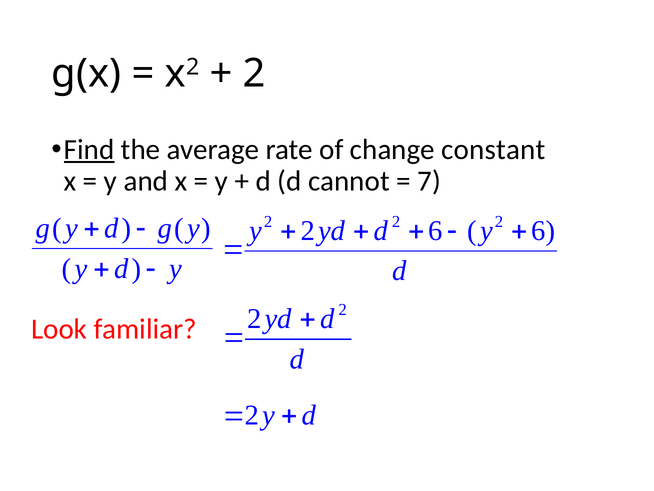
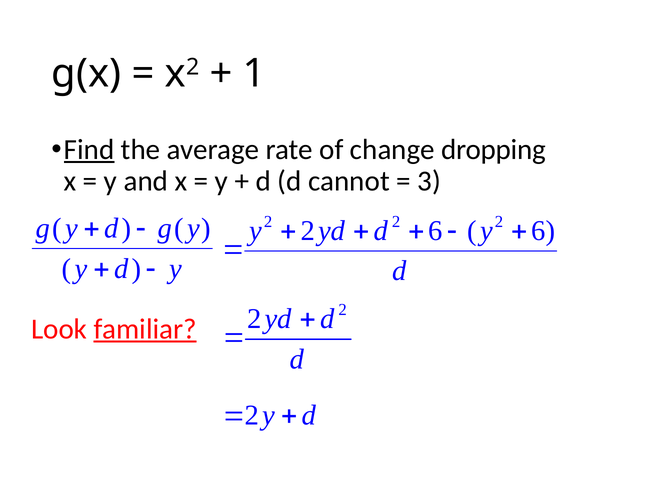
2: 2 -> 1 (254, 73)
constant: constant -> dropping (493, 149)
7: 7 -> 3 (429, 181)
familiar underline: none -> present (145, 329)
